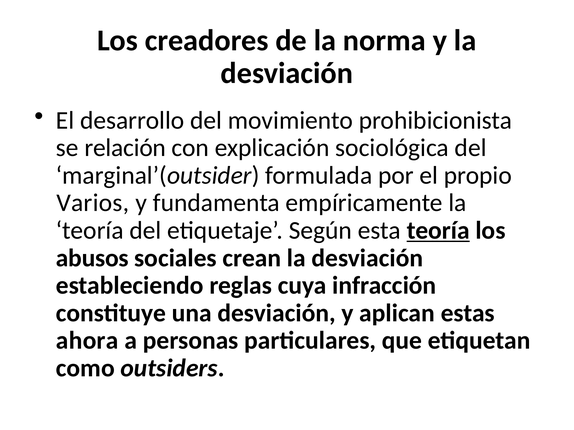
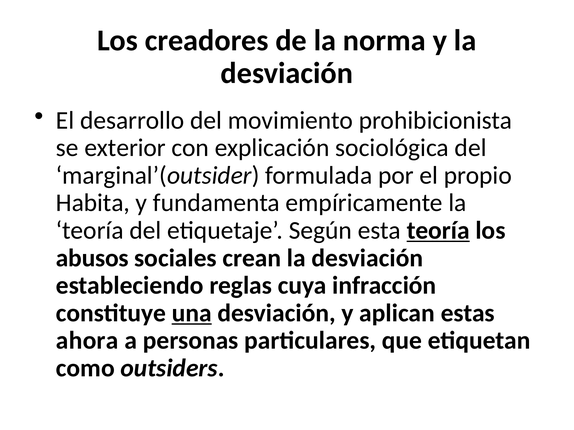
relación: relación -> exterior (125, 148)
Varios: Varios -> Habita (93, 203)
una underline: none -> present (192, 313)
